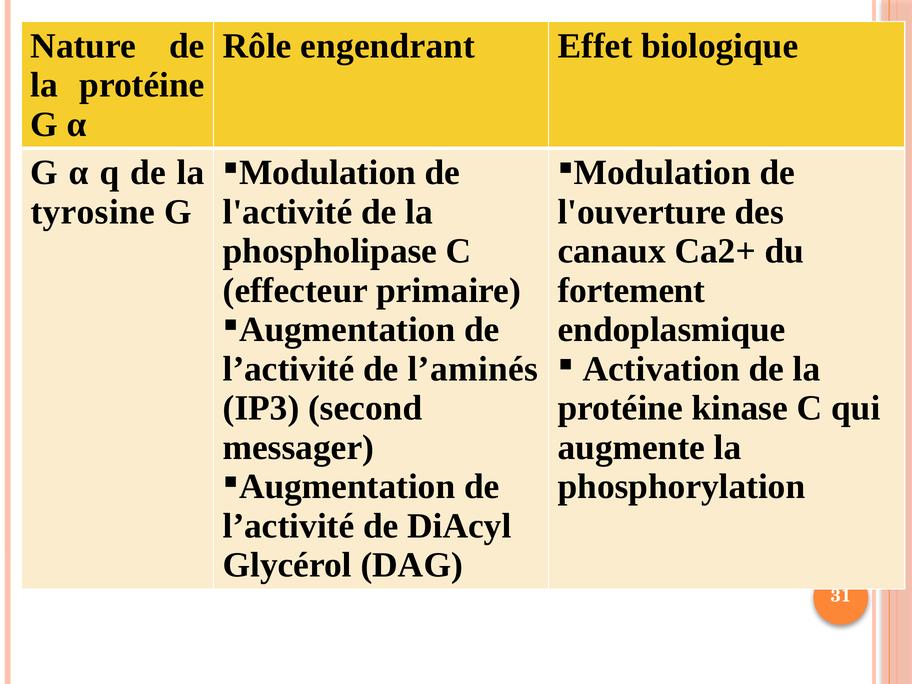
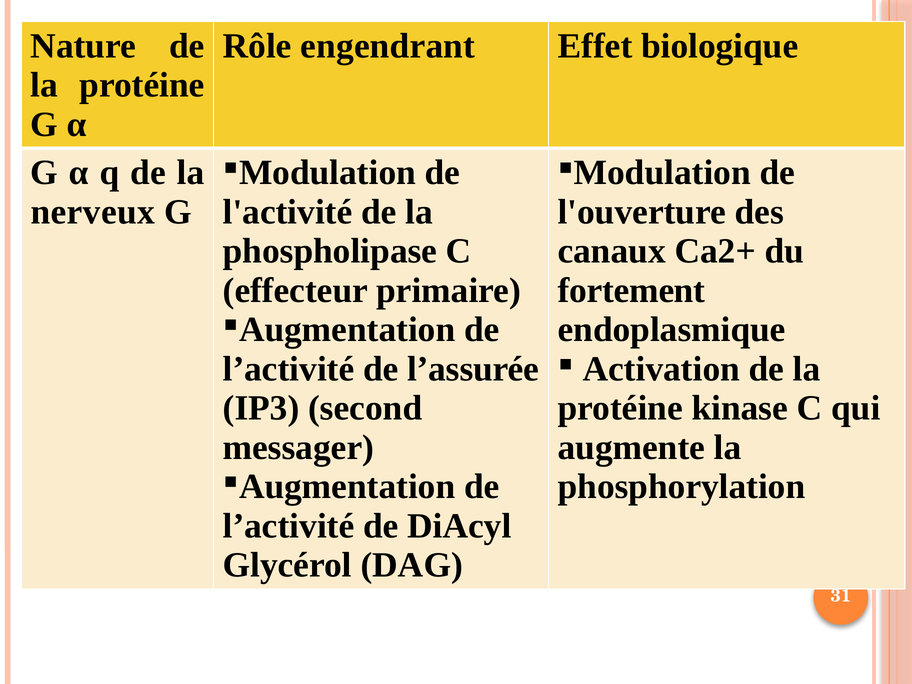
tyrosine: tyrosine -> nerveux (93, 212)
l’aminés: l’aminés -> l’assurée (473, 369)
